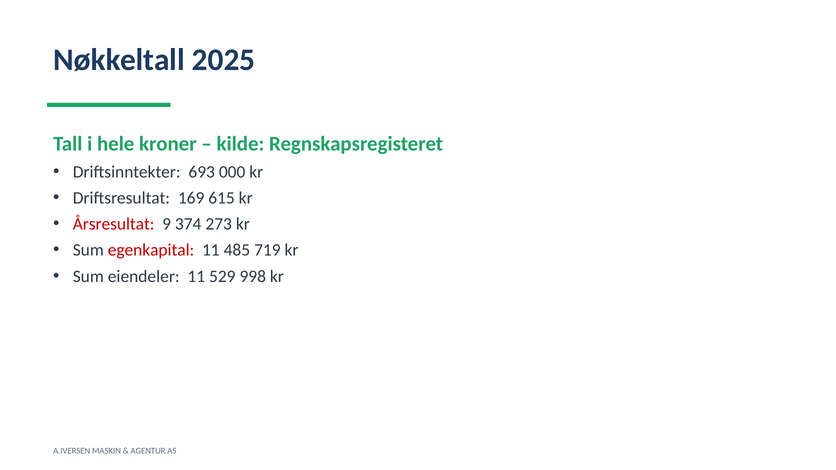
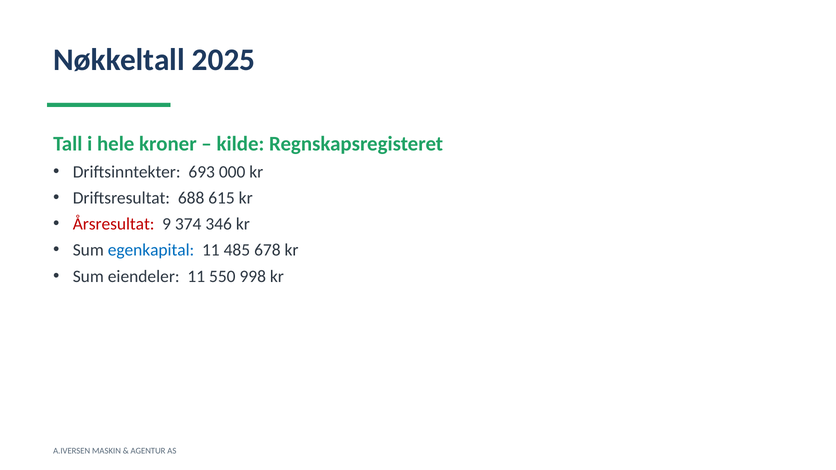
169: 169 -> 688 (191, 198)
273: 273 -> 346 (219, 224)
egenkapital colour: red -> blue (151, 250)
719: 719 -> 678 (267, 250)
529: 529 -> 550 (222, 276)
